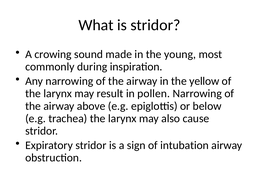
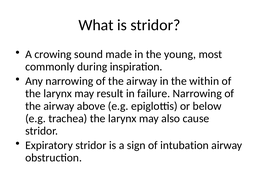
yellow: yellow -> within (204, 81)
pollen: pollen -> failure (154, 94)
